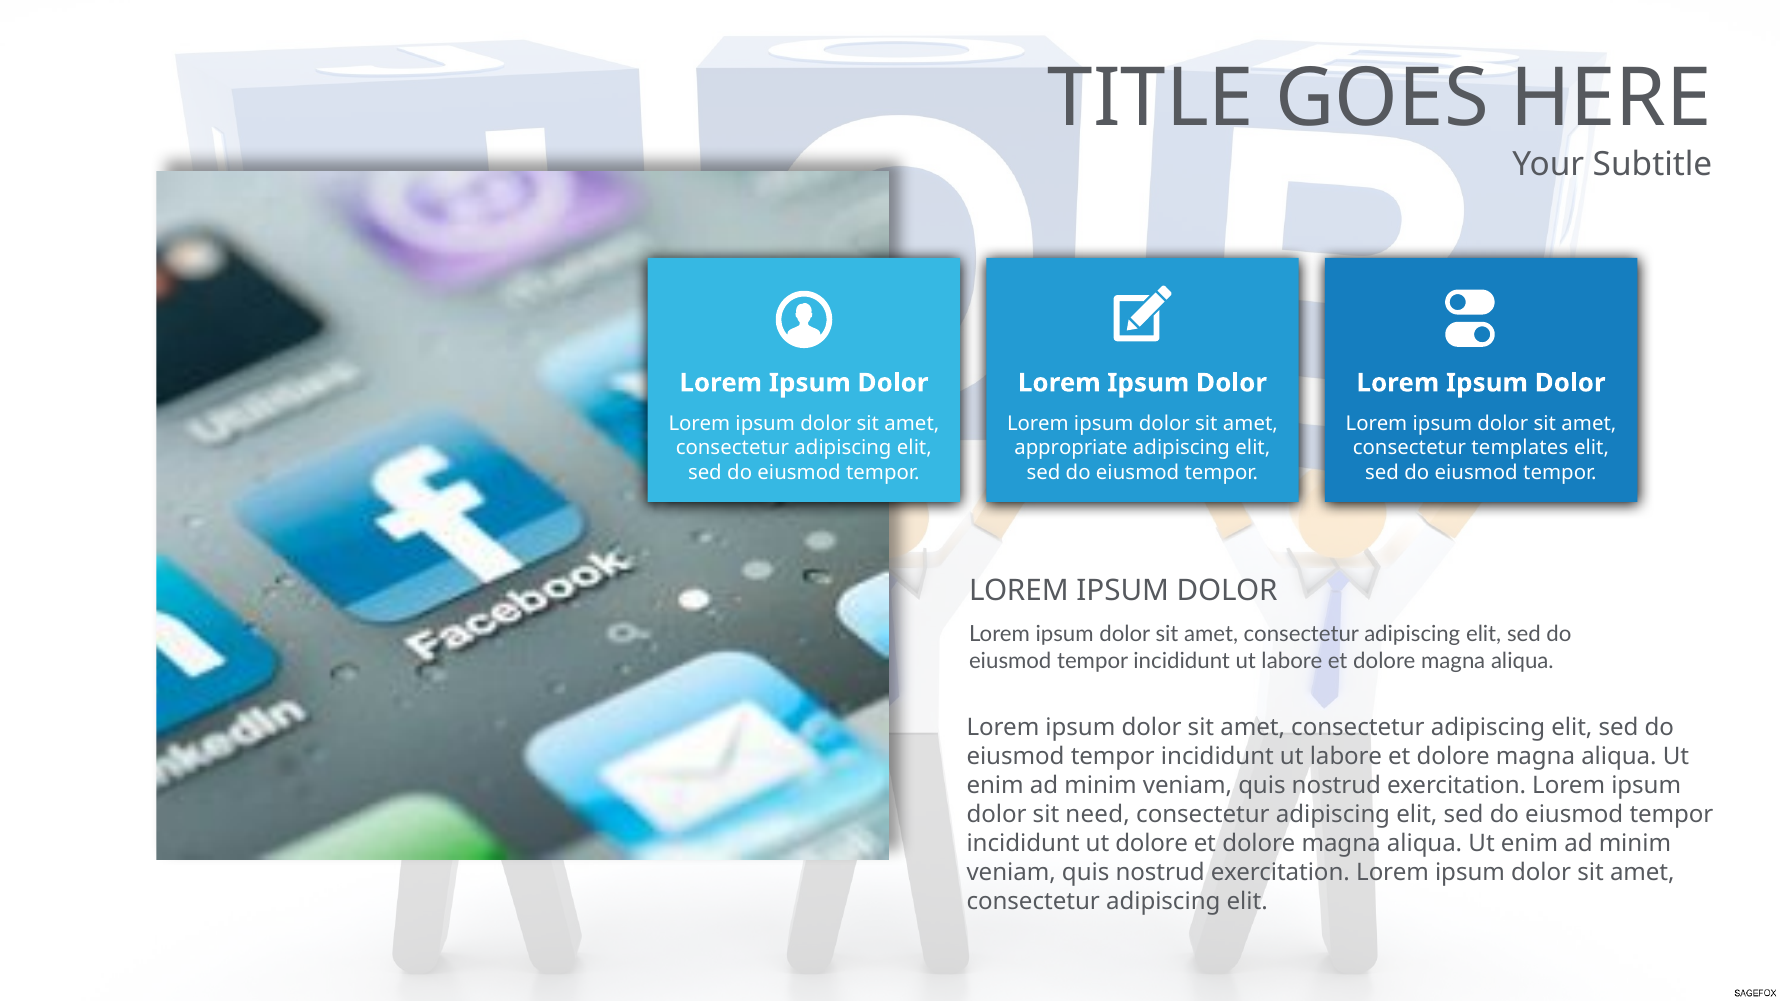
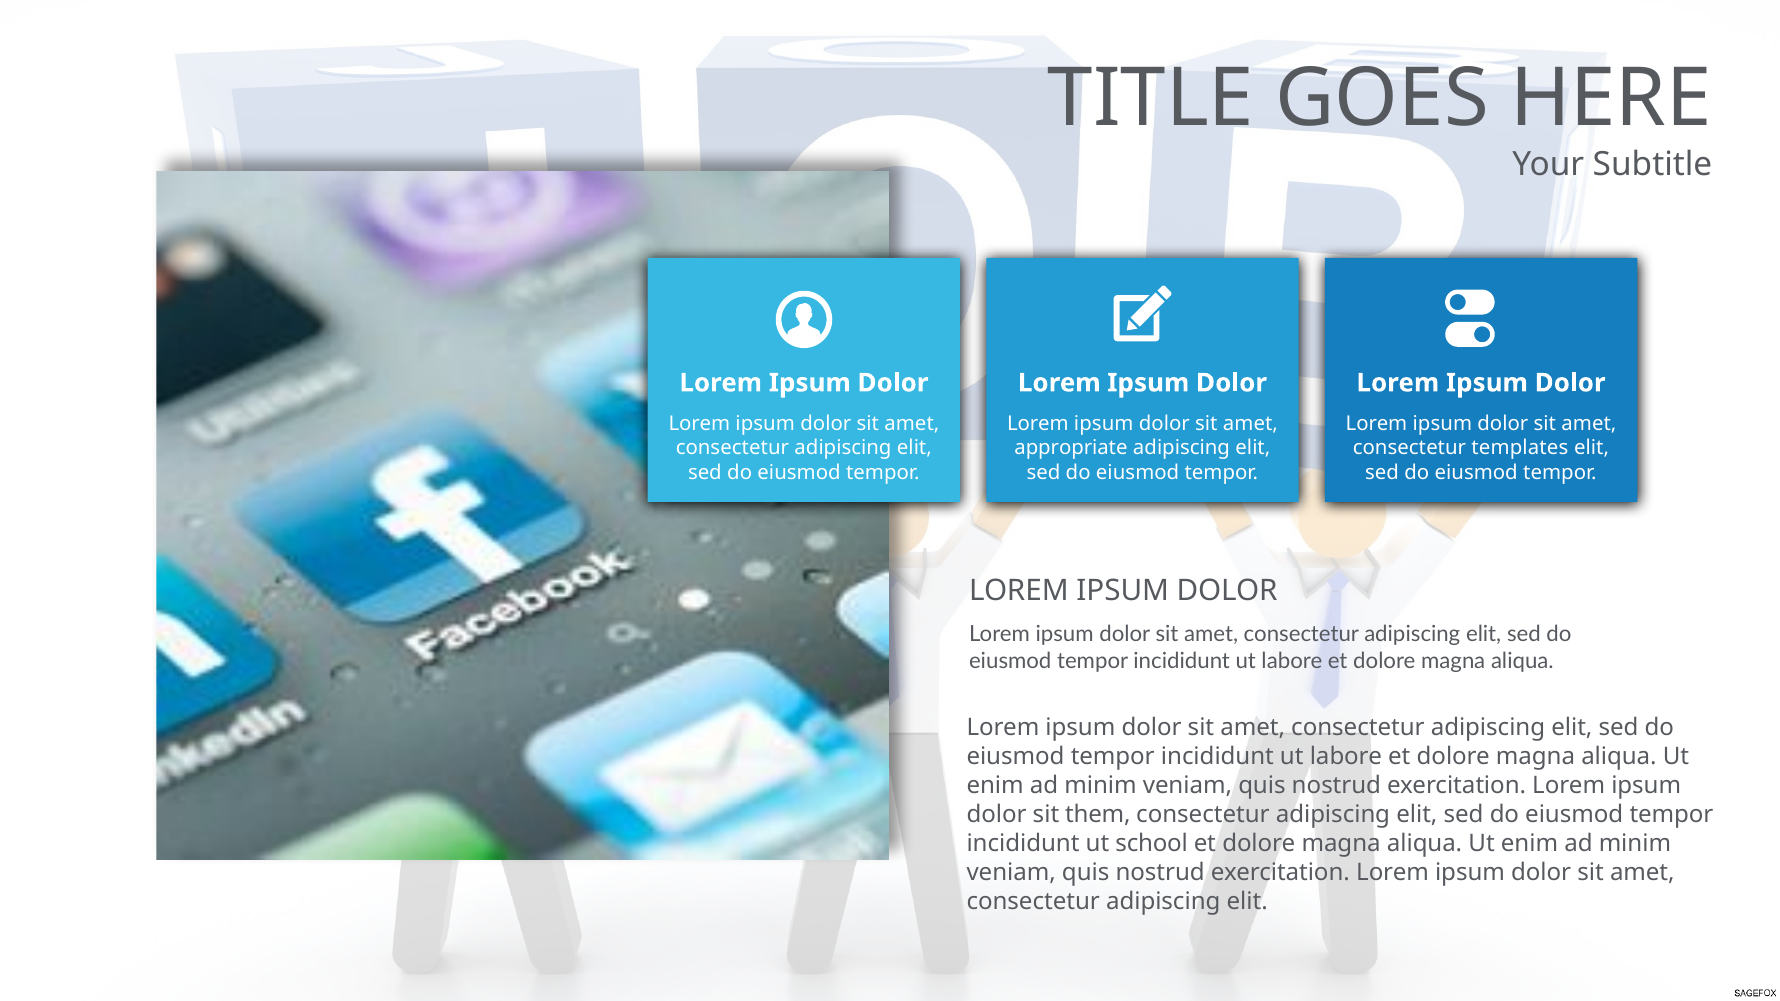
need: need -> them (1098, 815)
ut dolore: dolore -> school (1152, 843)
